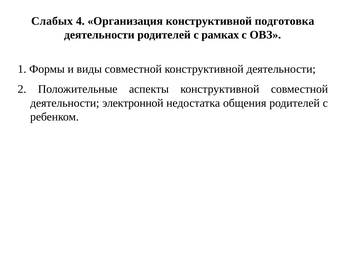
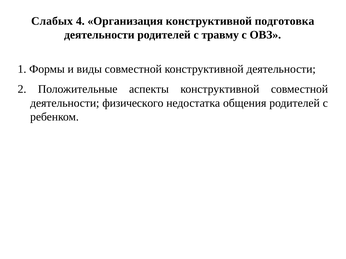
рамках: рамках -> травму (220, 35)
электронной: электронной -> физического (133, 103)
